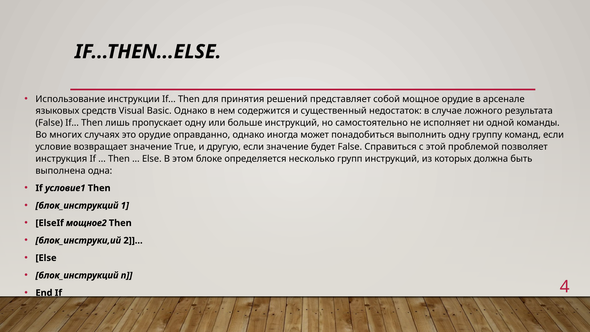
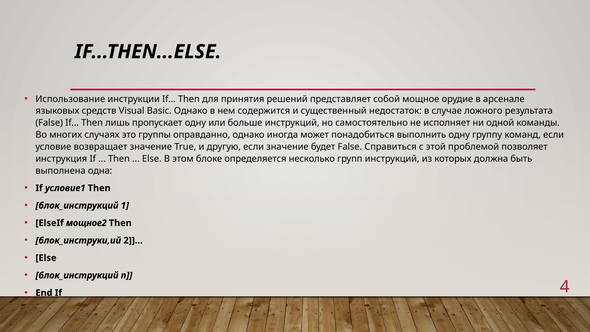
это орудие: орудие -> группы (155, 135)
